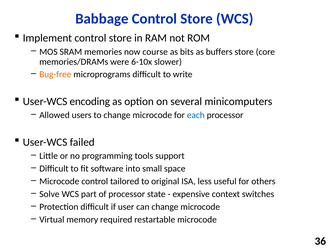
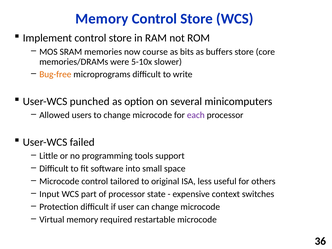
Babbage: Babbage -> Memory (102, 19)
6-10x: 6-10x -> 5-10x (142, 62)
encoding: encoding -> punched (90, 101)
each colour: blue -> purple (196, 115)
Solve: Solve -> Input (49, 194)
